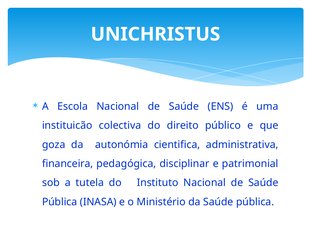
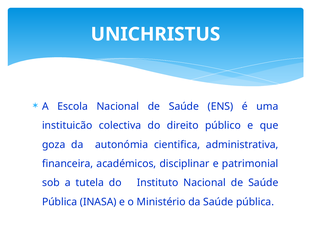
pedagógica: pedagógica -> académicos (126, 163)
